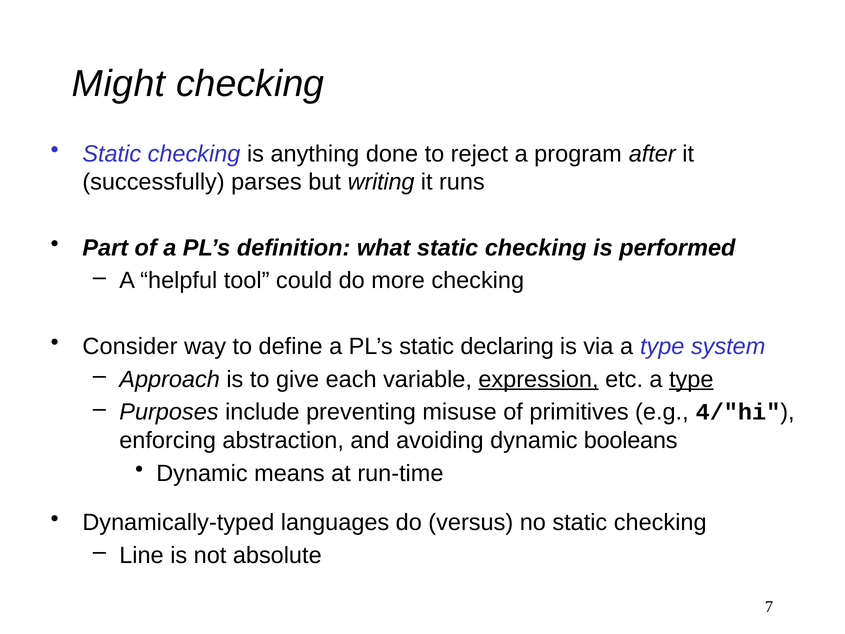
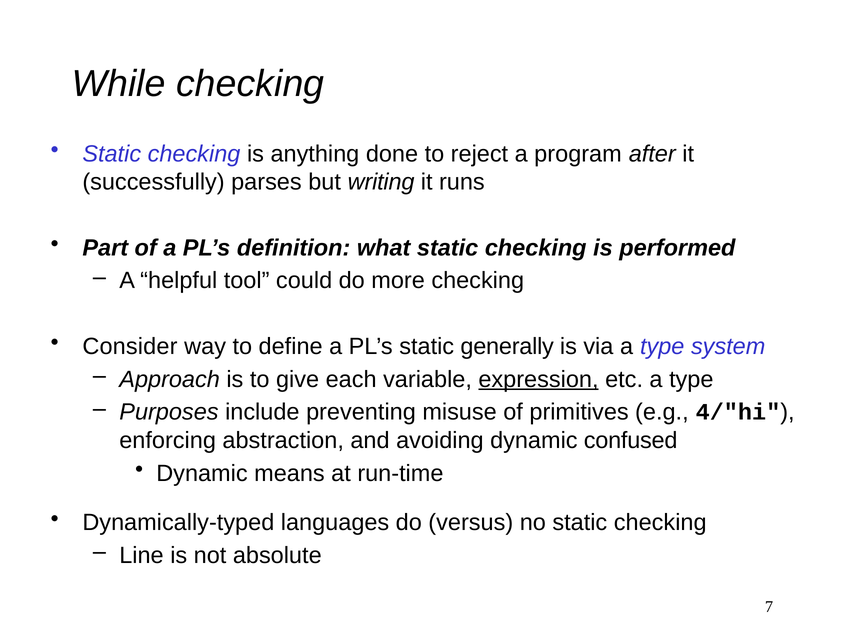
Might: Might -> While (119, 84)
declaring: declaring -> generally (507, 346)
type underline: present -> none (691, 379)
booleans: booleans -> confused (631, 440)
